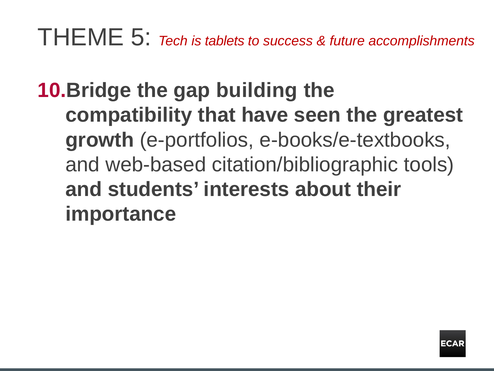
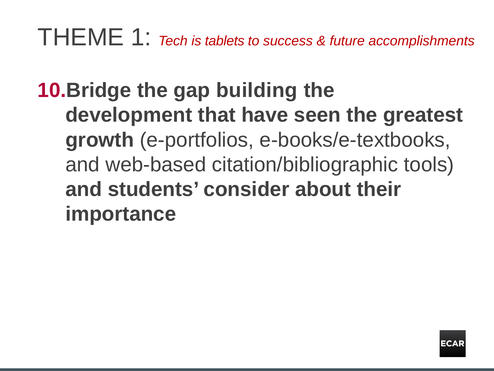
5: 5 -> 1 (141, 37)
compatibility: compatibility -> development (129, 115)
interests: interests -> consider (247, 189)
